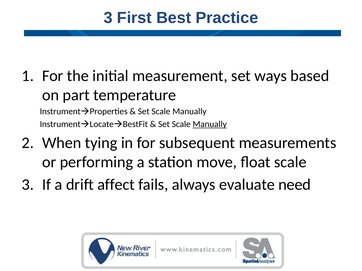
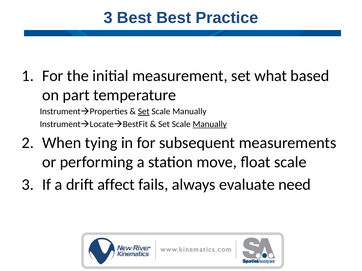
3 First: First -> Best (134, 18)
ways: ways -> what (271, 76)
Set underline: none -> present (144, 112)
